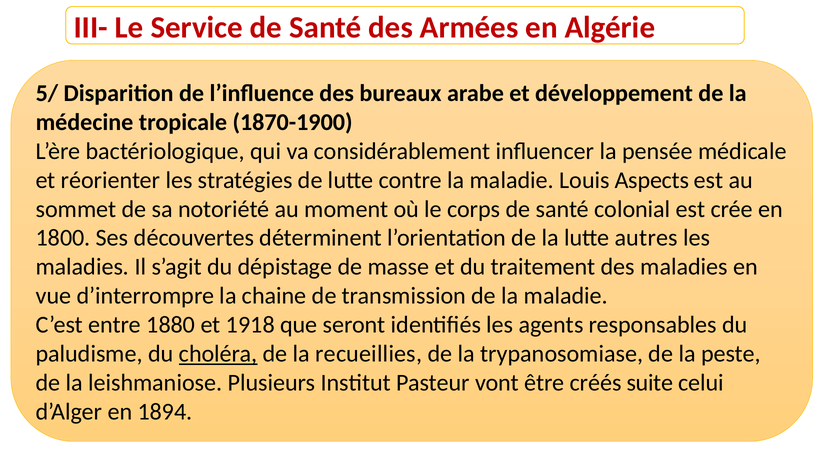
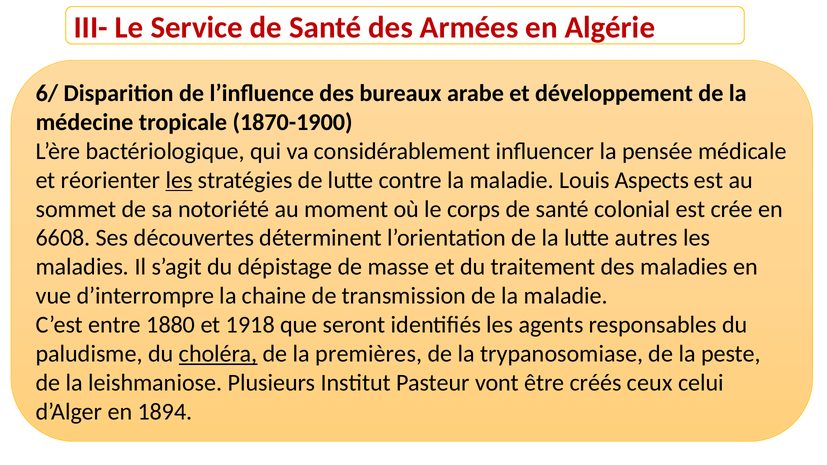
5/: 5/ -> 6/ (47, 93)
les underline: none -> present (179, 180)
1800: 1800 -> 6608 (63, 238)
recueillies: recueillies -> premières (369, 354)
suite: suite -> ceux (650, 383)
